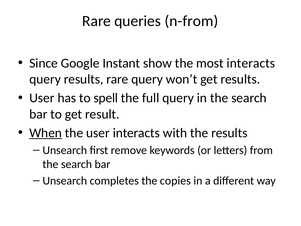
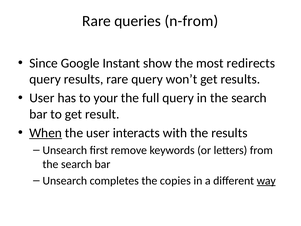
most interacts: interacts -> redirects (251, 63)
spell: spell -> your (106, 98)
way underline: none -> present (266, 180)
